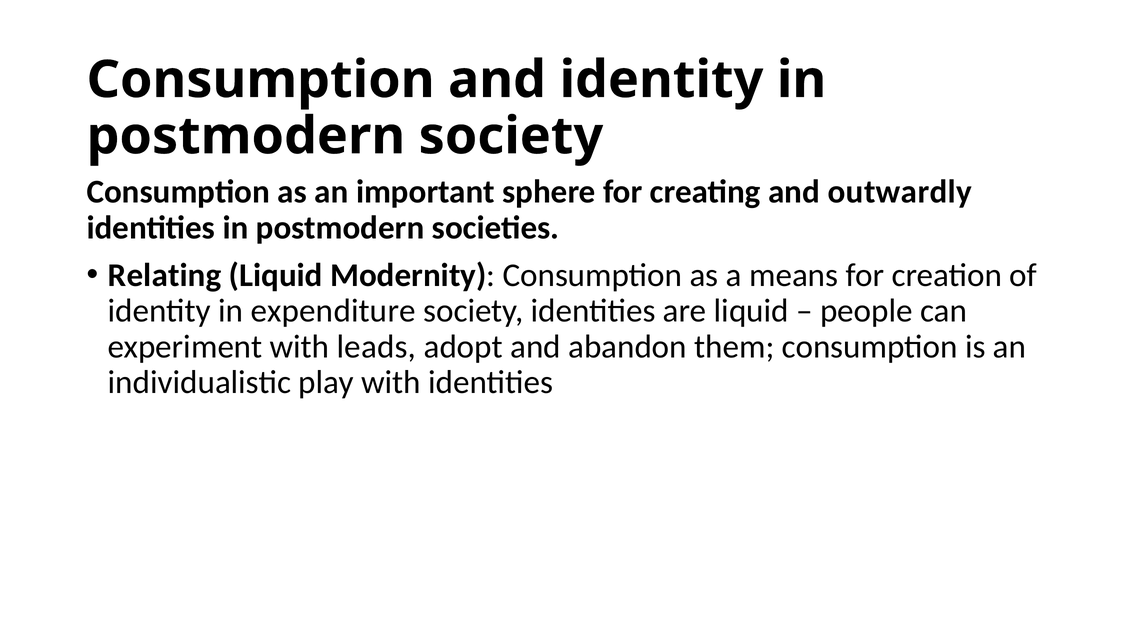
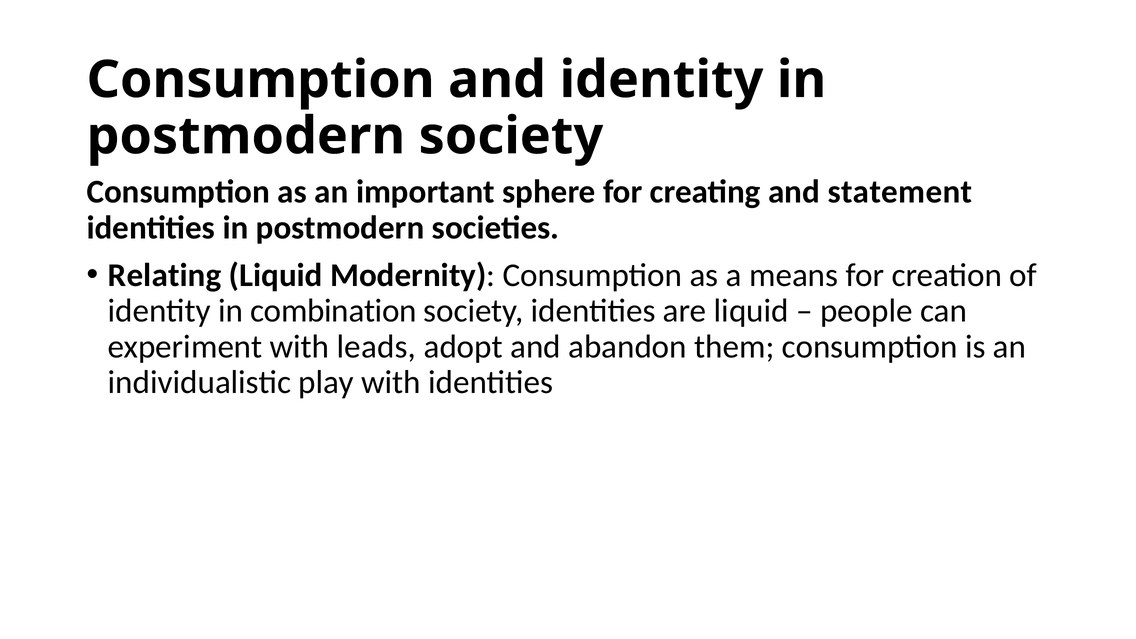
outwardly: outwardly -> statement (900, 192)
expenditure: expenditure -> combination (333, 311)
